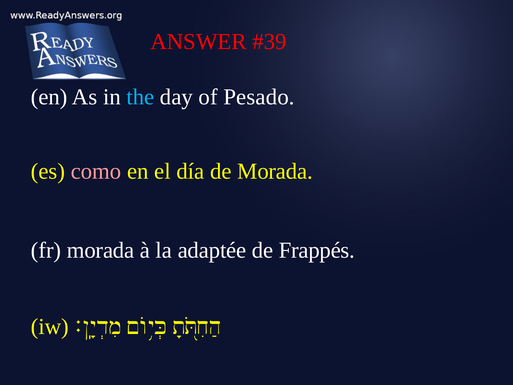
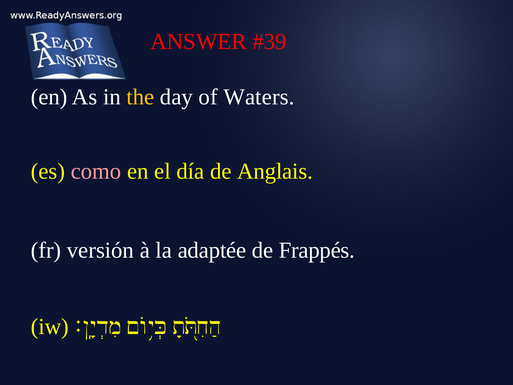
the colour: light blue -> yellow (140, 97)
Pesado: Pesado -> Waters (259, 97)
de Morada: Morada -> Anglais (275, 171)
fr morada: morada -> versión (100, 250)
